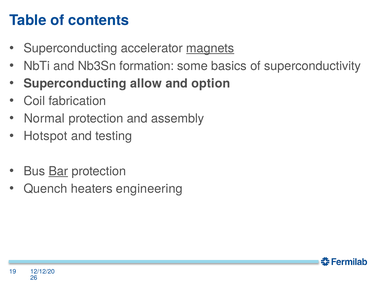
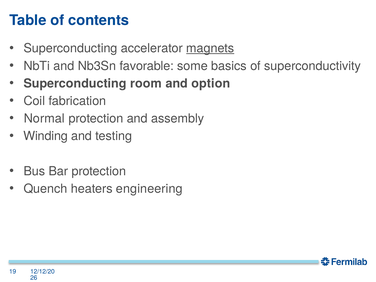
formation: formation -> favorable (147, 66)
allow: allow -> room (146, 83)
Hotspot: Hotspot -> Winding (46, 136)
Bar underline: present -> none (58, 171)
